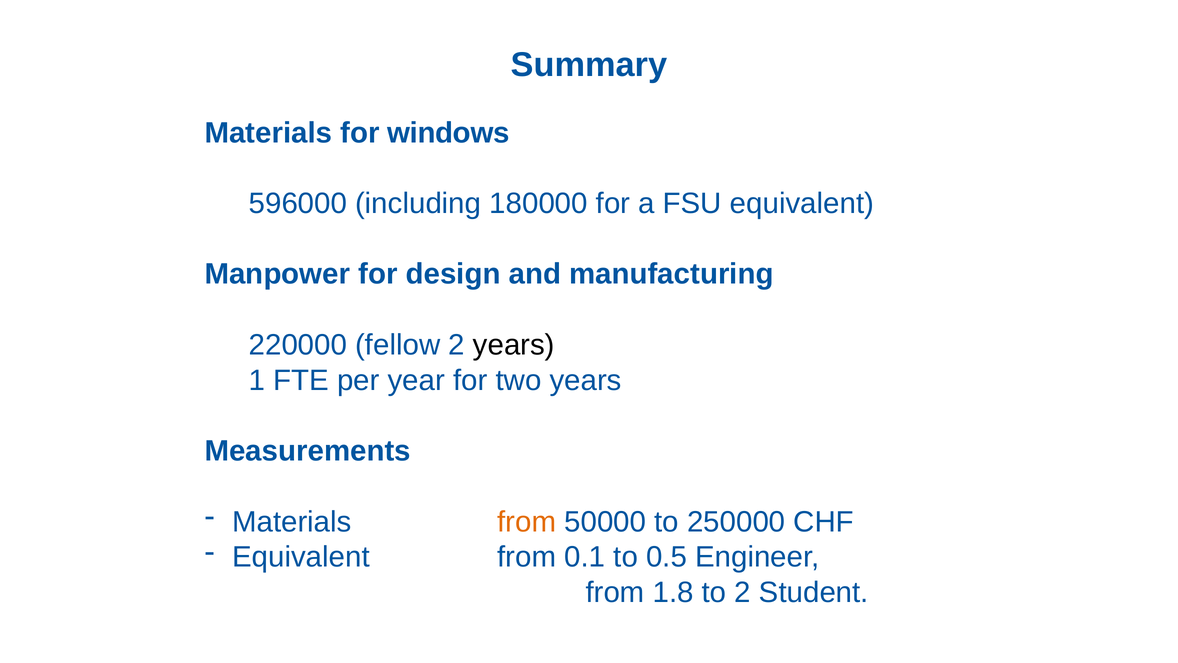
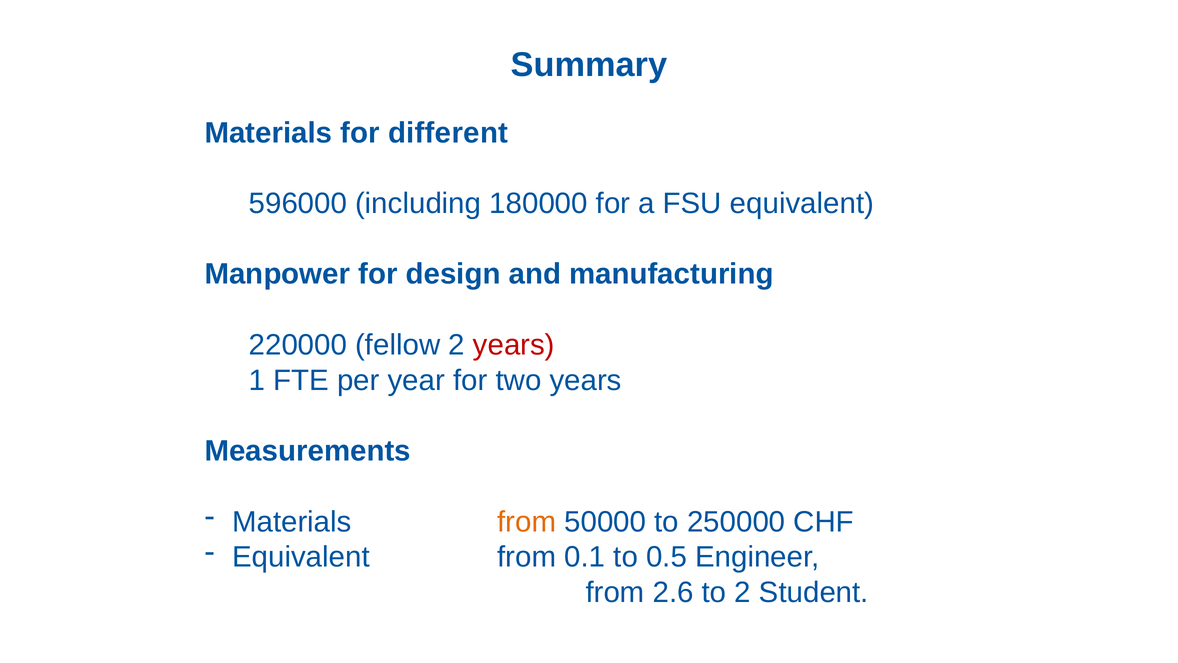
windows: windows -> different (448, 133)
years colour: black -> red (514, 345)
1.8: 1.8 -> 2.6 (673, 592)
